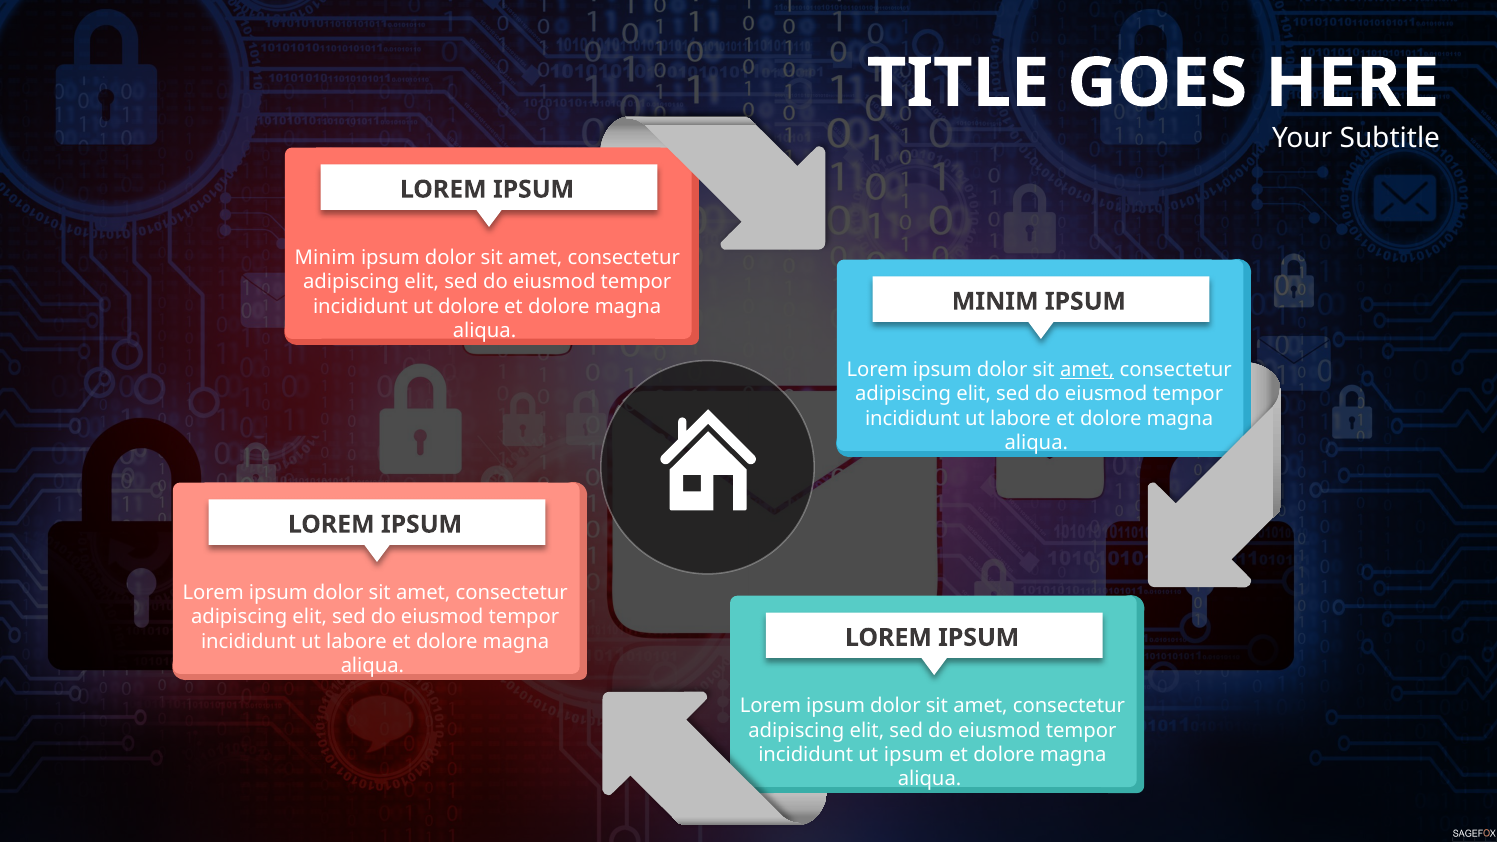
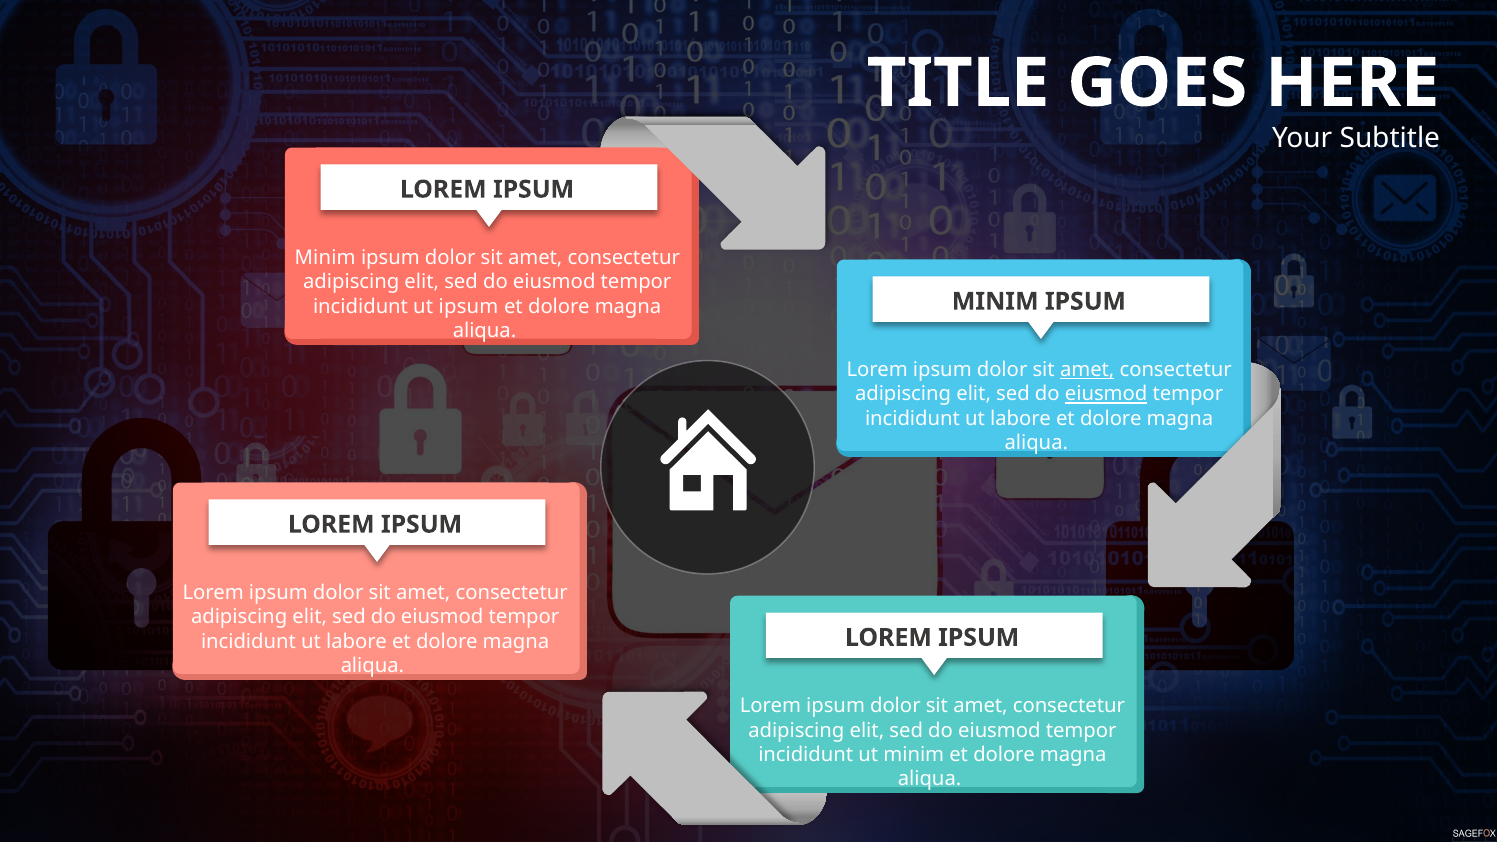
ut dolore: dolore -> ipsum (469, 307)
eiusmod underline: none -> present (1106, 394)
ut ipsum: ipsum -> minim (914, 755)
